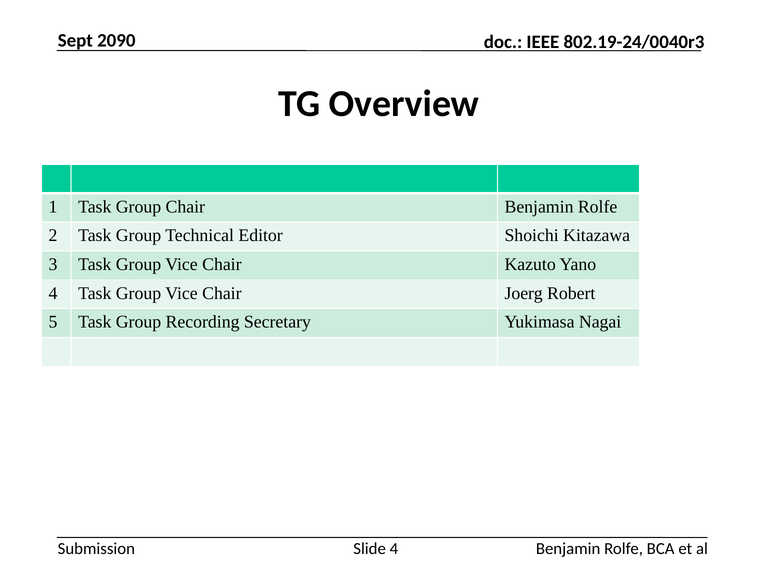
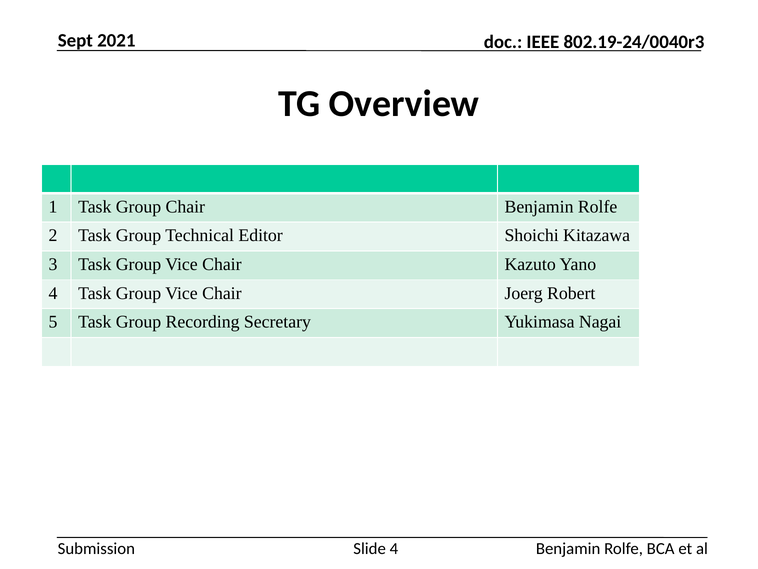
2090: 2090 -> 2021 (116, 40)
